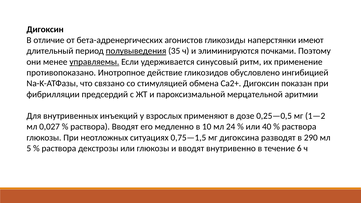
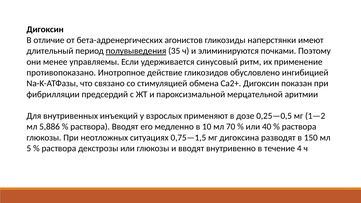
управляемы underline: present -> none (94, 62)
0,027: 0,027 -> 5,886 (50, 127)
24: 24 -> 70 (231, 127)
290: 290 -> 150 (311, 138)
6: 6 -> 4 (299, 148)
